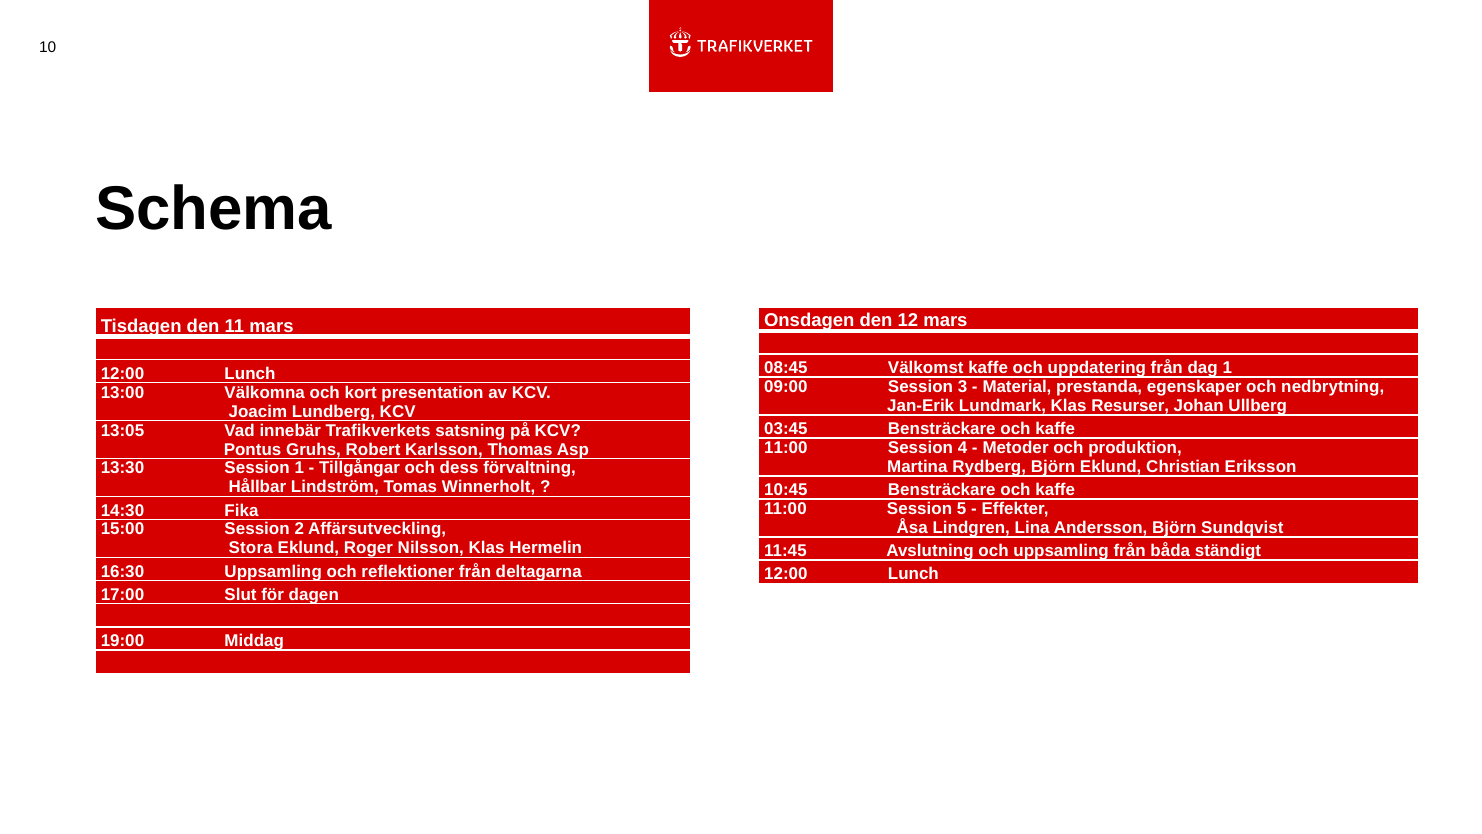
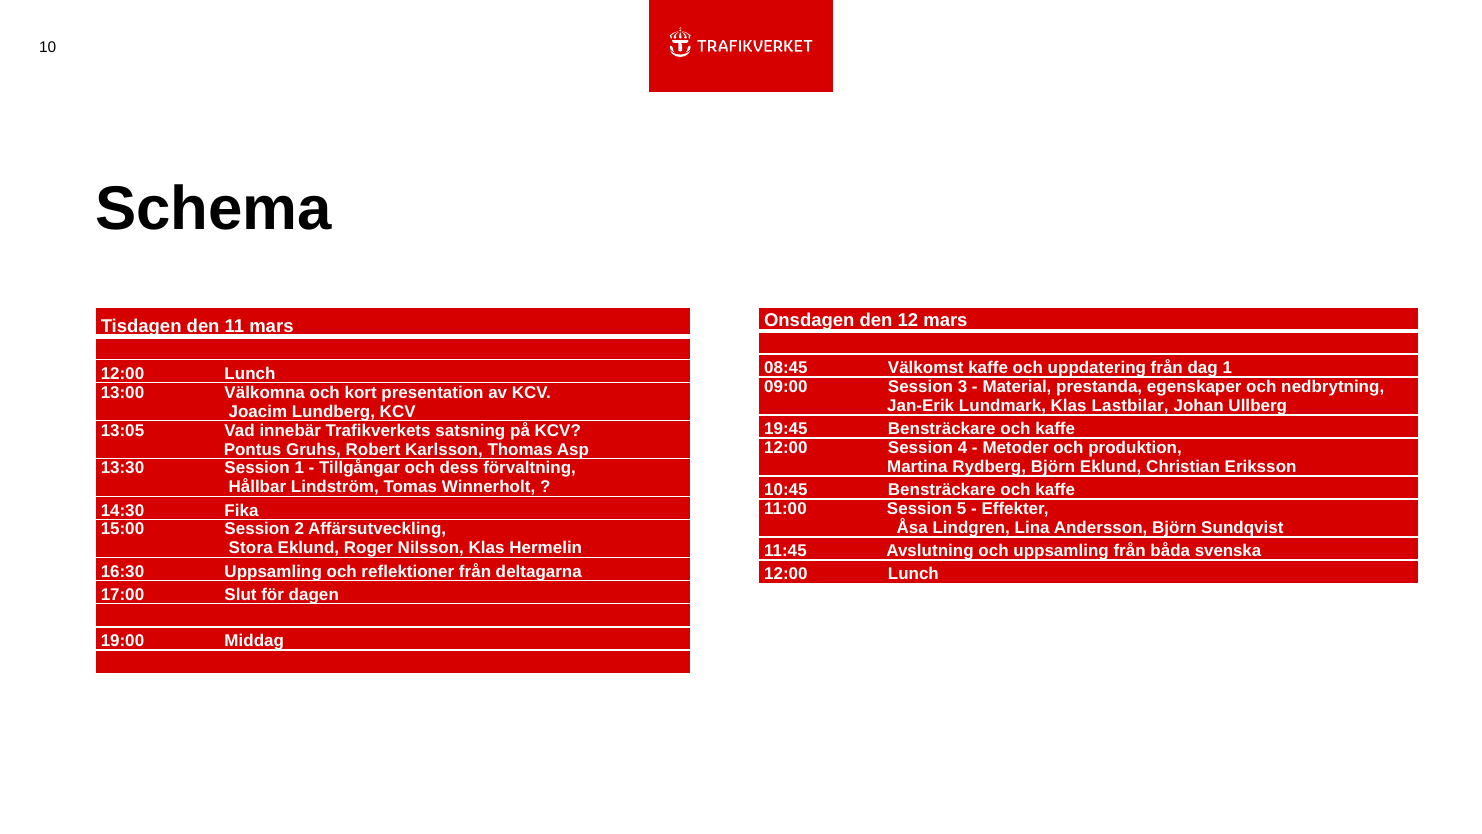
Resurser: Resurser -> Lastbilar (1130, 406)
03:45: 03:45 -> 19:45 (786, 429)
11:00: 11:00 -> 12:00 (786, 448)
ständigt: ständigt -> svenska (1228, 551)
